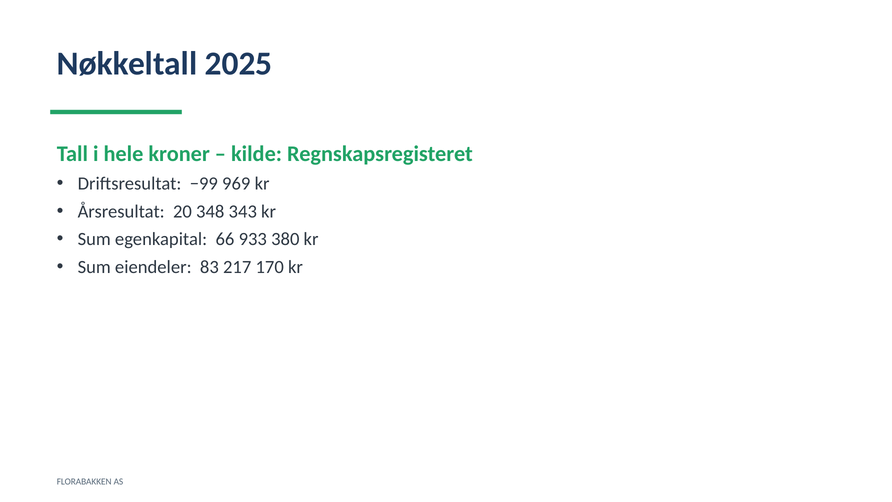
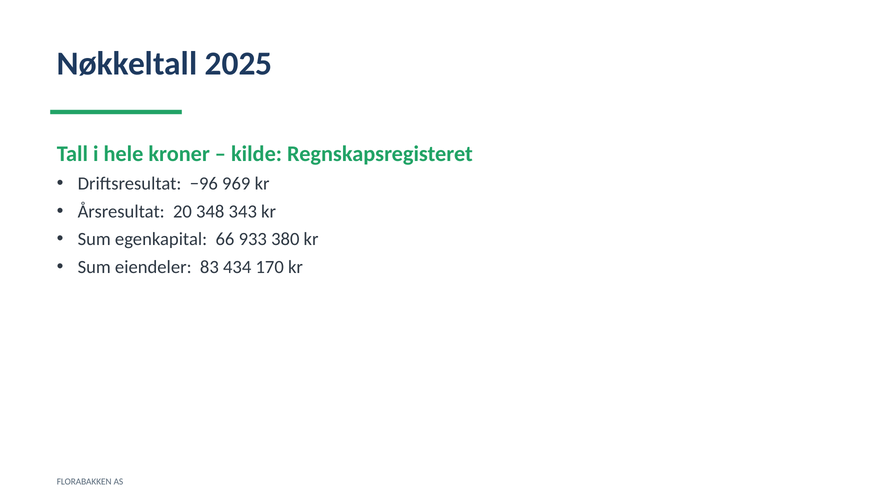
−99: −99 -> −96 (204, 183)
217: 217 -> 434 (237, 267)
